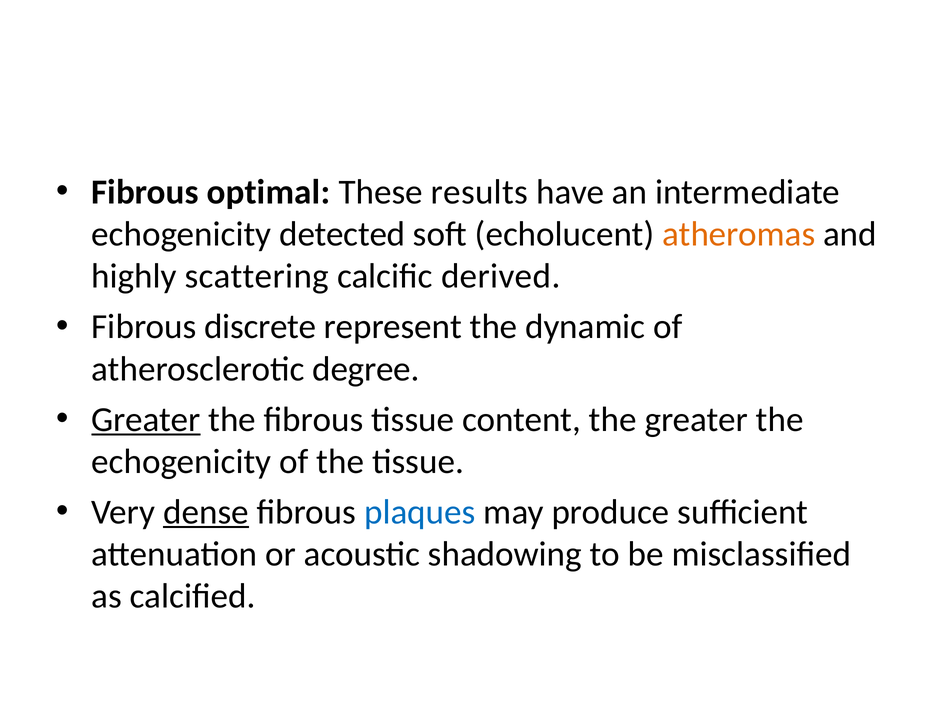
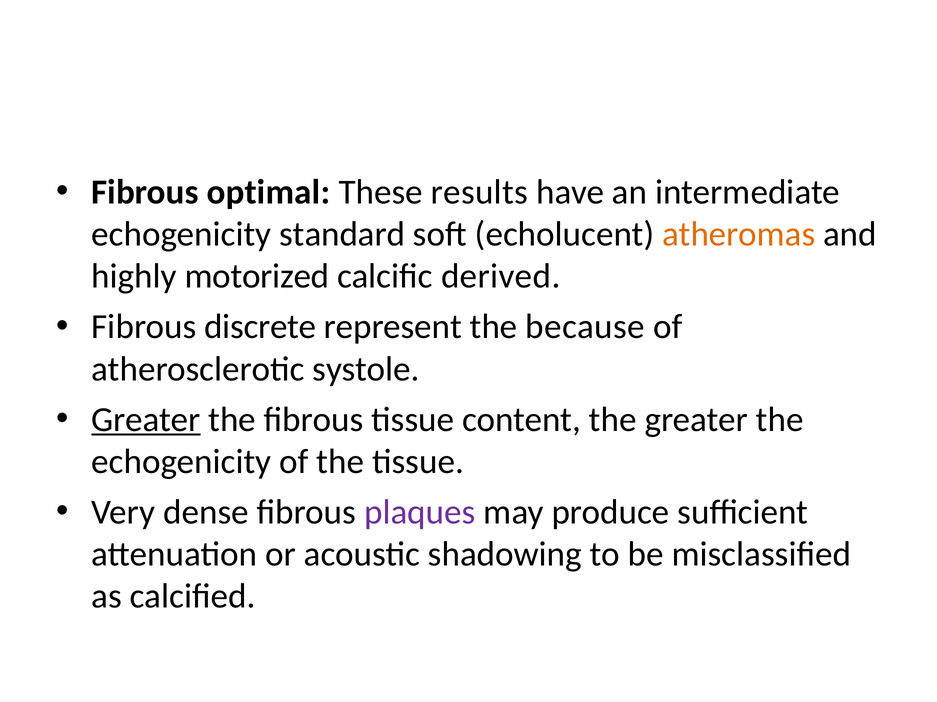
detected: detected -> standard (342, 234)
scattering: scattering -> motorized (257, 277)
dynamic: dynamic -> because (585, 327)
degree: degree -> systole (366, 369)
dense underline: present -> none (206, 513)
plaques colour: blue -> purple (420, 513)
